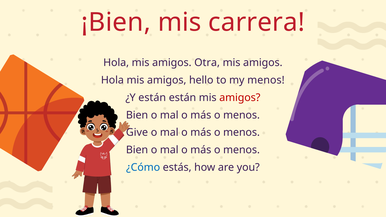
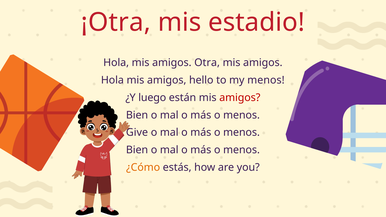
¡Bien: ¡Bien -> ¡Otra (116, 22)
carrera: carrera -> estadio (257, 22)
¿Y están: están -> luego (152, 98)
¿Cómo colour: blue -> orange (143, 167)
